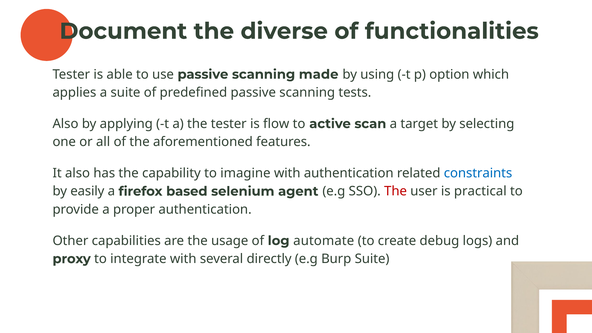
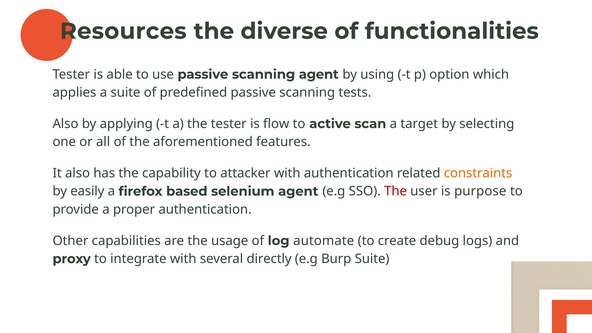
Document: Document -> Resources (123, 31)
scanning made: made -> agent (319, 74)
imagine: imagine -> attacker (245, 173)
constraints colour: blue -> orange (478, 173)
practical: practical -> purpose (480, 191)
